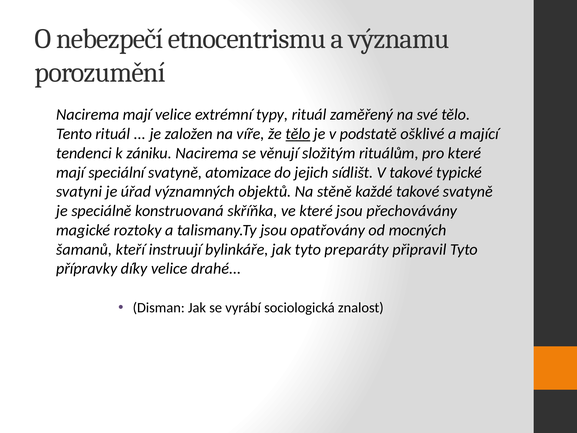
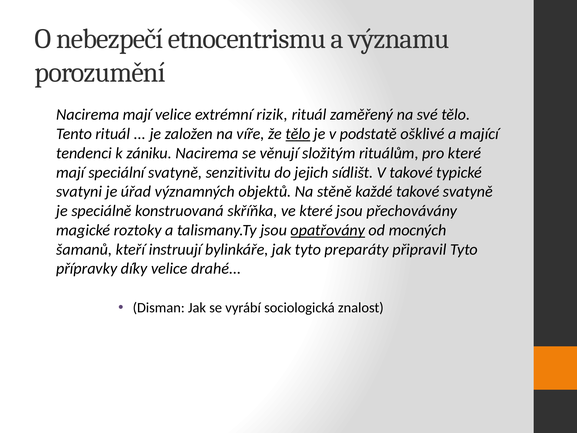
typy: typy -> rizik (272, 115)
atomizace: atomizace -> senzitivitu (238, 172)
opatřovány underline: none -> present (328, 230)
